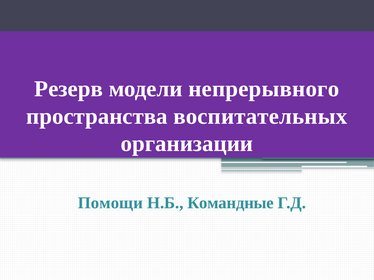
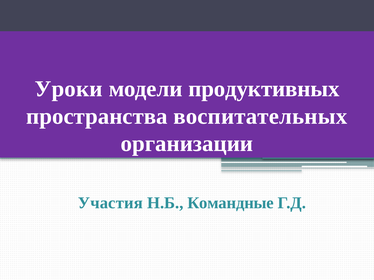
Резерв: Резерв -> Уроки (69, 89)
непрерывного: непрерывного -> продуктивных (264, 89)
Помощи: Помощи -> Участия (110, 203)
